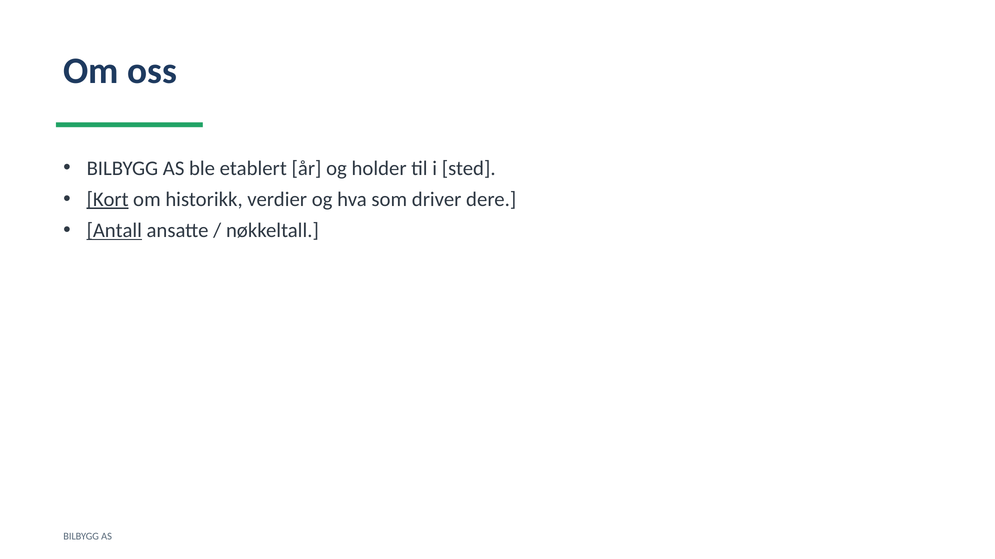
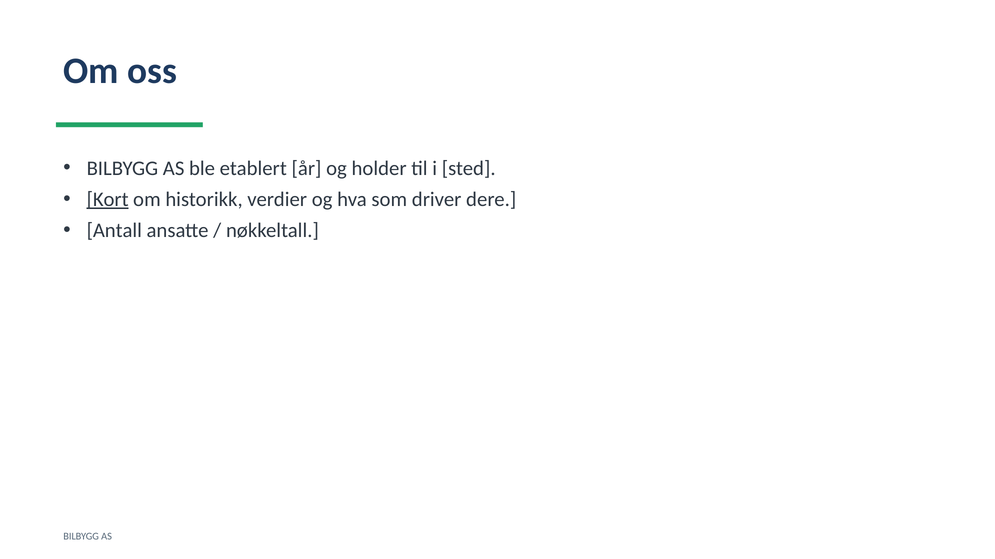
Antall underline: present -> none (114, 231)
